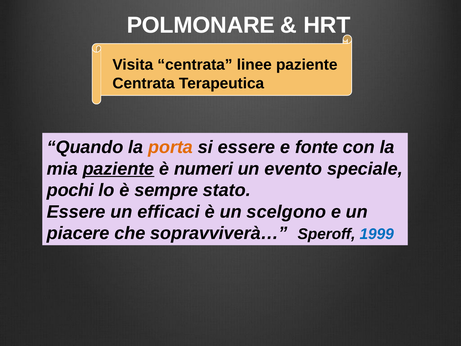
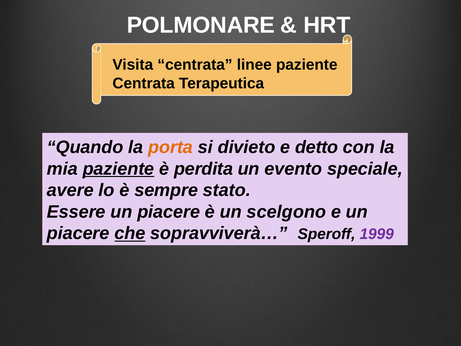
si essere: essere -> divieto (247, 147)
fonte: fonte -> detto (317, 147)
numeri: numeri -> perdita (204, 169)
pochi: pochi -> avere (70, 190)
Essere un efficaci: efficaci -> piacere (169, 212)
che underline: none -> present (130, 233)
1999 colour: blue -> purple (377, 234)
